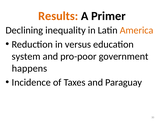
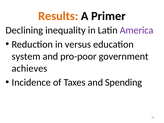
America colour: orange -> purple (137, 30)
happens: happens -> achieves (29, 68)
Paraguay: Paraguay -> Spending (124, 82)
